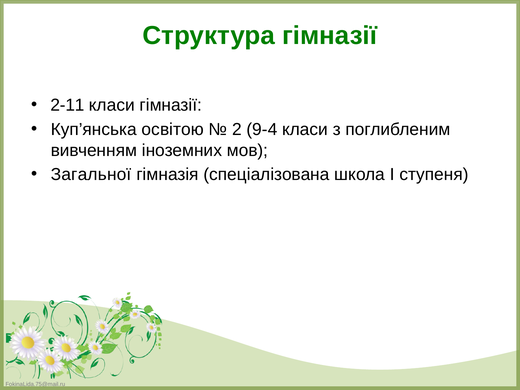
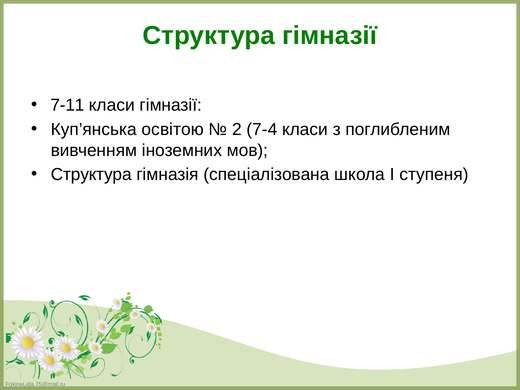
2-11: 2-11 -> 7-11 (67, 105)
9-4: 9-4 -> 7-4 (262, 129)
Загальної: Загальної -> Структура (91, 175)
